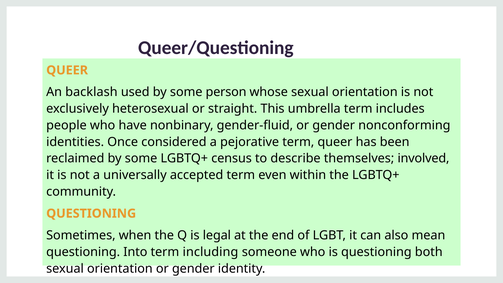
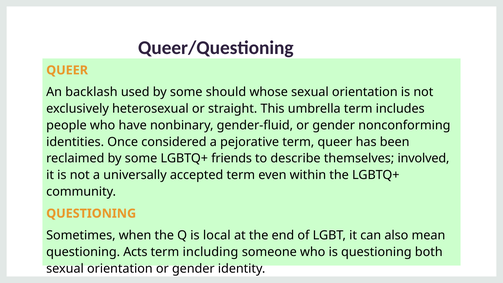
person: person -> should (226, 92)
census: census -> friends (232, 158)
legal: legal -> local (217, 235)
Into: Into -> Acts (135, 252)
